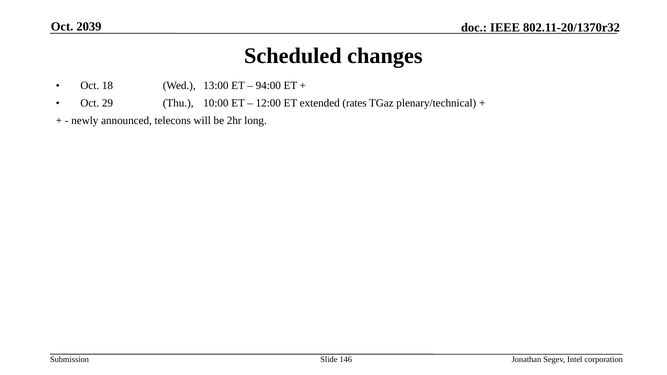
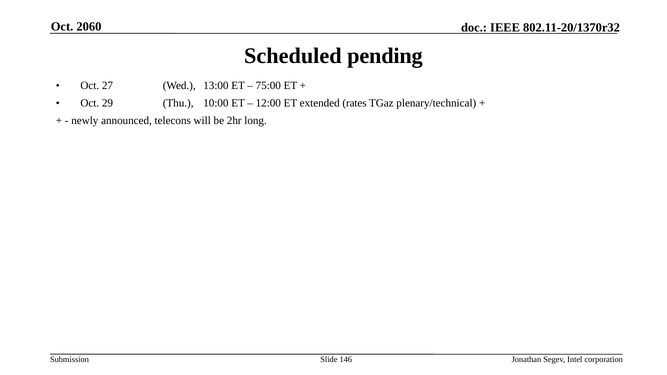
2039: 2039 -> 2060 (89, 27)
changes: changes -> pending (385, 56)
18: 18 -> 27 (107, 86)
94:00: 94:00 -> 75:00 (268, 86)
